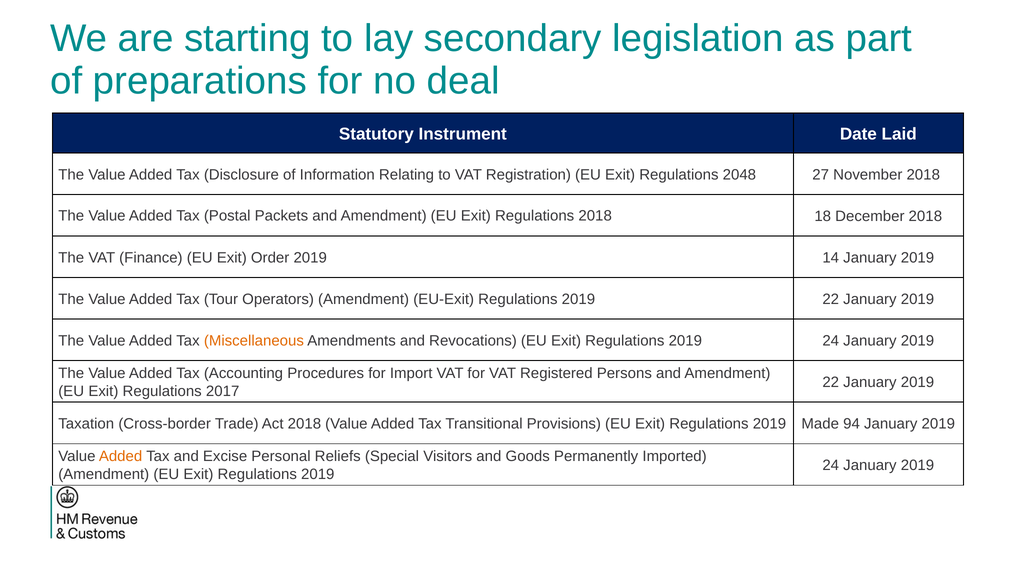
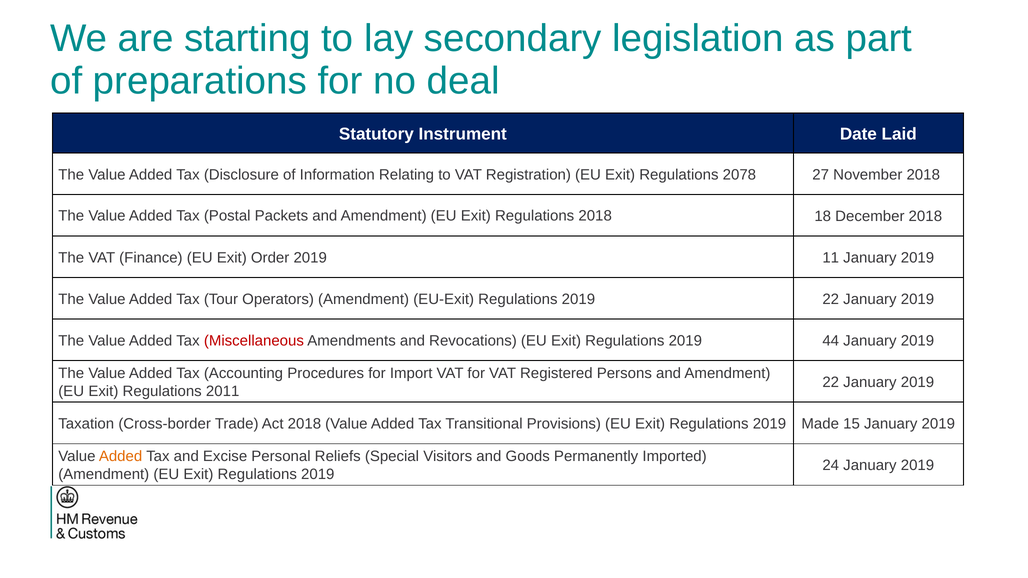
2048: 2048 -> 2078 (739, 175)
14: 14 -> 11 (831, 258)
Miscellaneous colour: orange -> red (254, 341)
24: 24 -> 44 (831, 341)
2017: 2017 -> 2011 (223, 391)
94: 94 -> 15 (852, 424)
